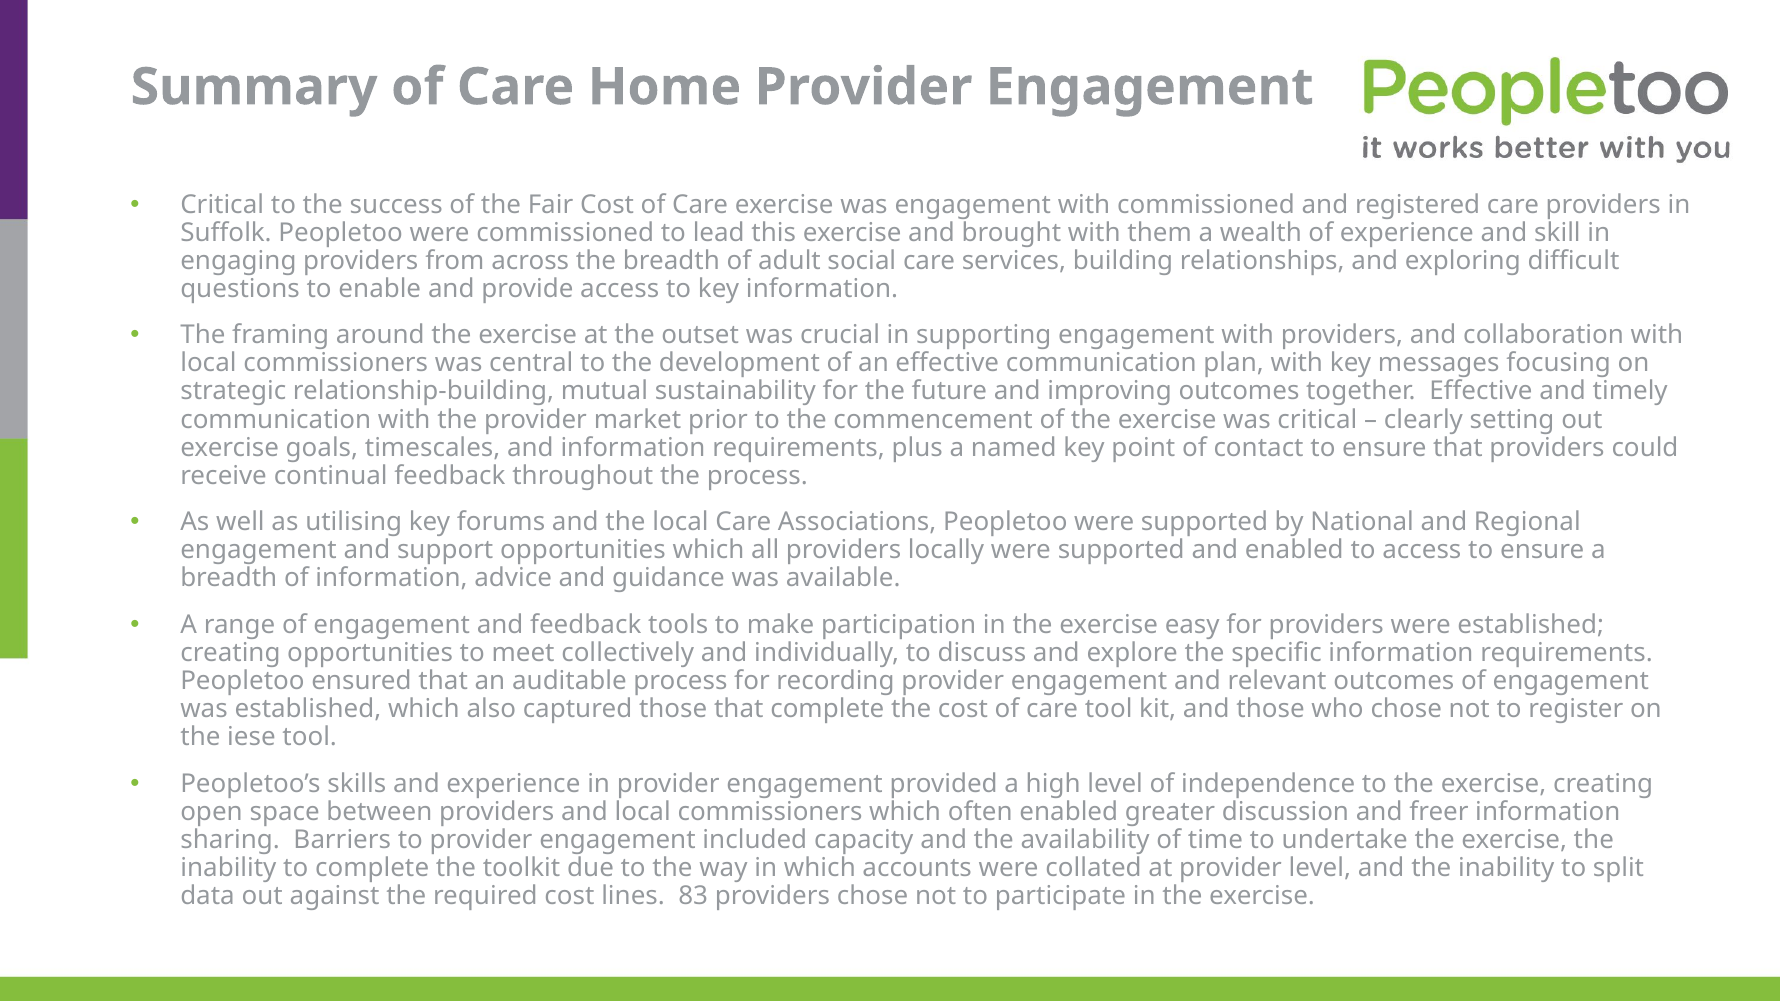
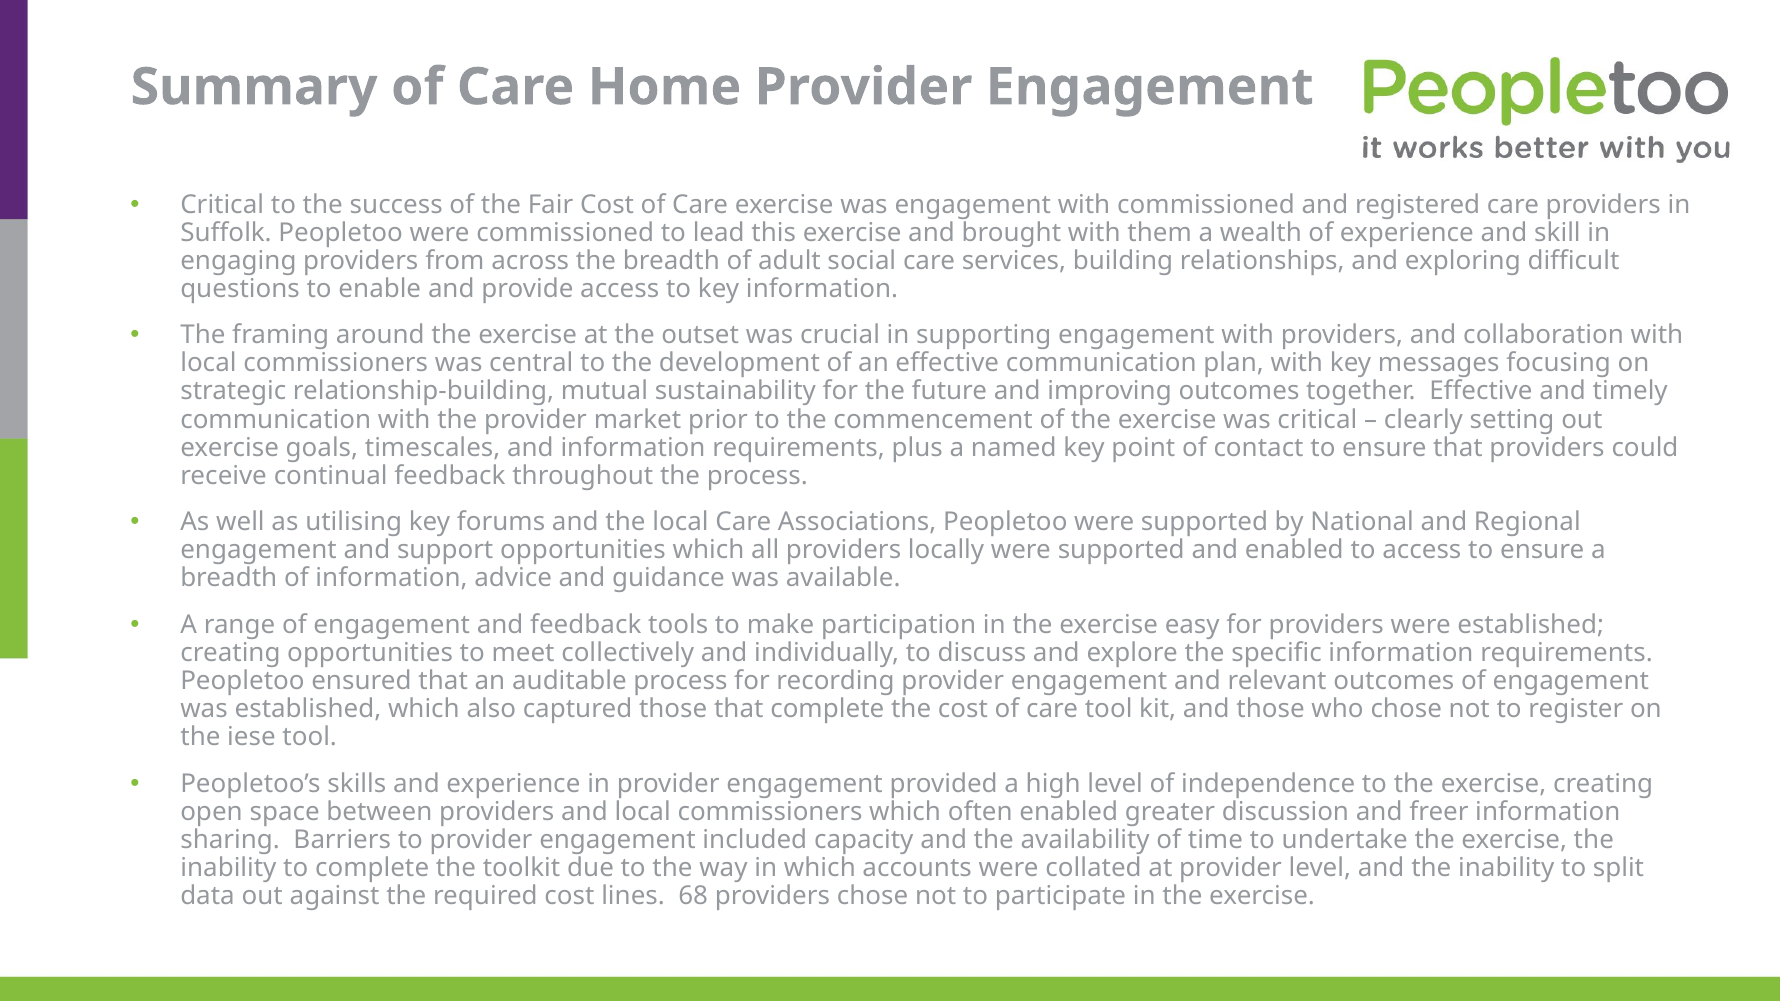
83: 83 -> 68 (693, 896)
